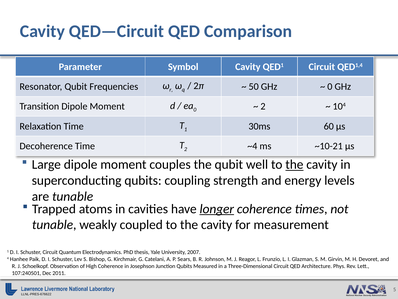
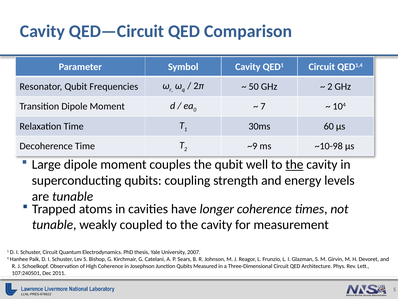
0: 0 -> 2 (330, 86)
2: 2 -> 7 (263, 106)
~4: ~4 -> ~9 (252, 146)
~10-21: ~10-21 -> ~10-98 (329, 146)
longer underline: present -> none (217, 209)
